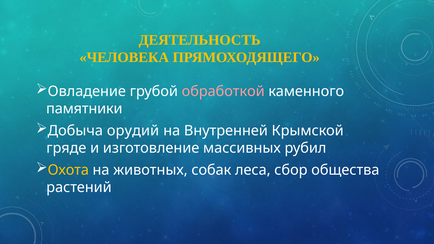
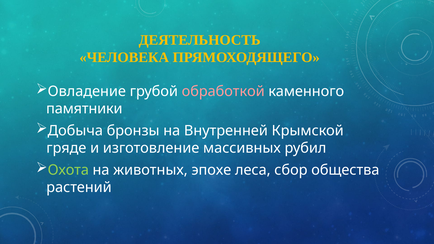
орудий: орудий -> бронзы (133, 131)
Охота colour: yellow -> light green (68, 170)
собак: собак -> эпохе (211, 170)
